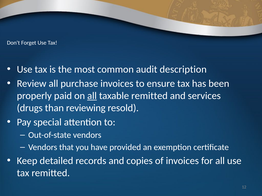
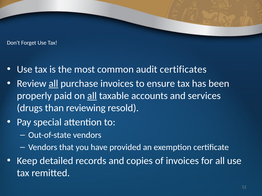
description: description -> certificates (183, 70)
all underline: none -> present (53, 84)
taxable remitted: remitted -> accounts (150, 96)
